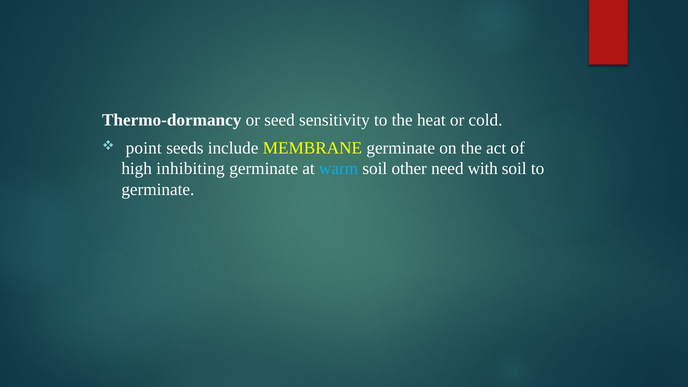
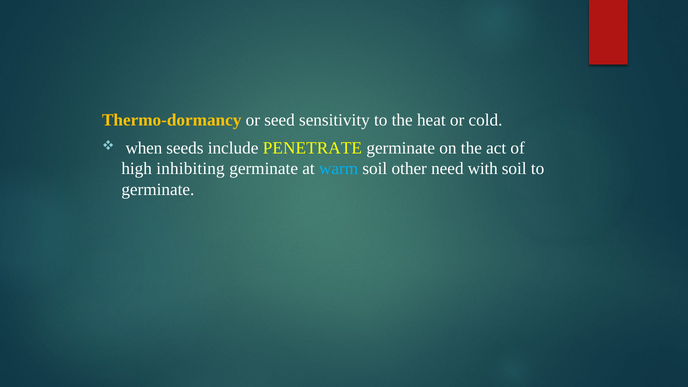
Thermo-dormancy colour: white -> yellow (172, 120)
point: point -> when (144, 148)
MEMBRANE: MEMBRANE -> PENETRATE (312, 148)
